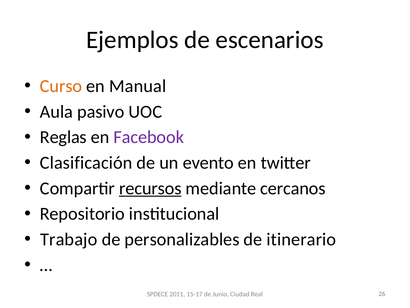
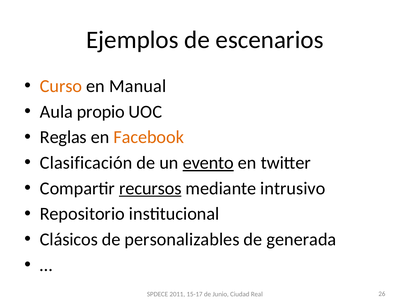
pasivo: pasivo -> propio (101, 112)
Facebook colour: purple -> orange (149, 137)
evento underline: none -> present (208, 163)
cercanos: cercanos -> intrusivo (293, 188)
Trabajo: Trabajo -> Clásicos (69, 239)
itinerario: itinerario -> generada (301, 239)
